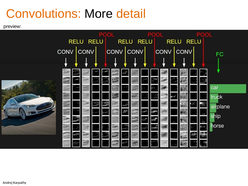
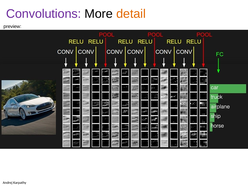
Convolutions colour: orange -> purple (44, 14)
